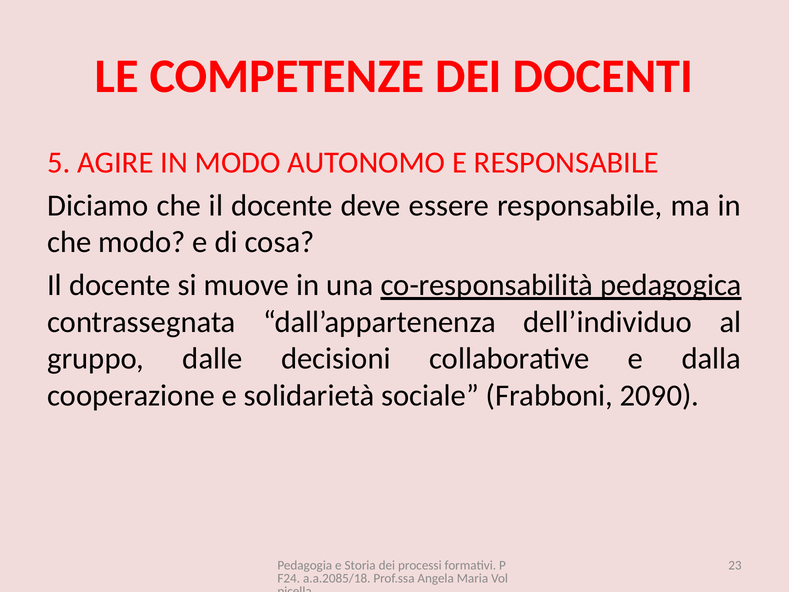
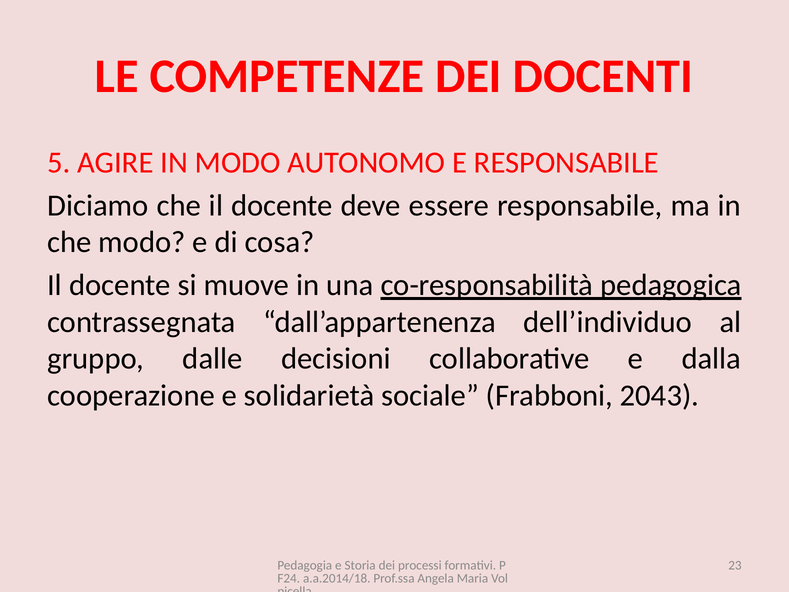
2090: 2090 -> 2043 (660, 395)
a.a.2085/18: a.a.2085/18 -> a.a.2014/18 (337, 578)
